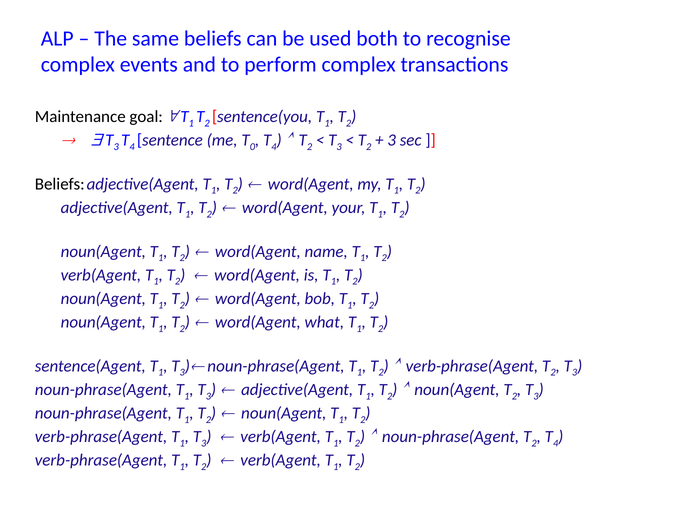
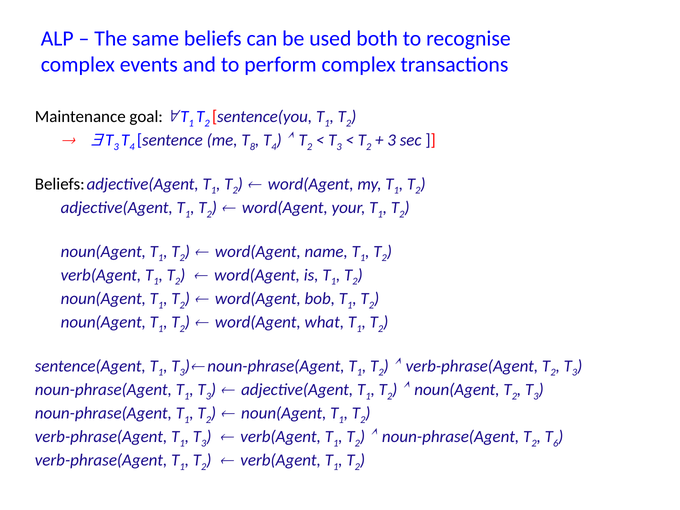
0: 0 -> 8 (252, 147)
4: 4 -> 6 (556, 443)
